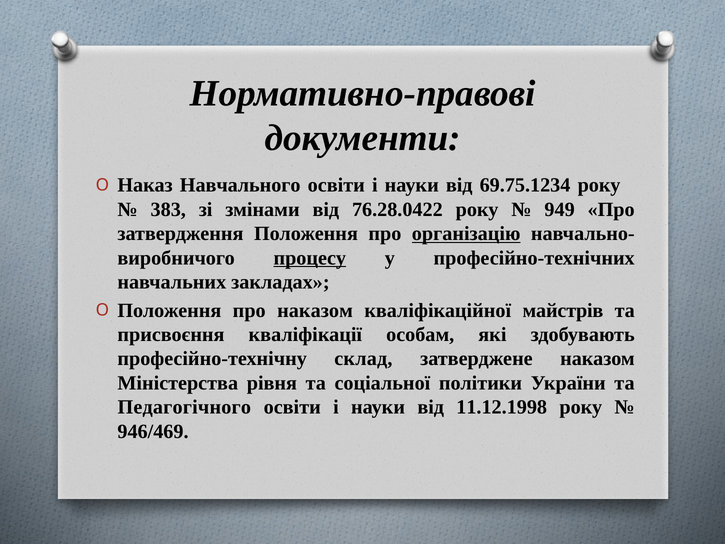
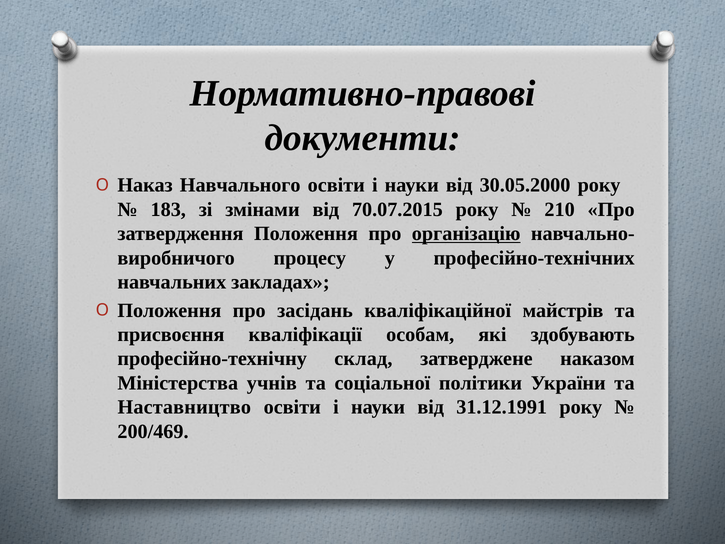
69.75.1234: 69.75.1234 -> 30.05.2000 (525, 185)
383: 383 -> 183 (168, 209)
76.28.0422: 76.28.0422 -> 70.07.2015 (397, 209)
949: 949 -> 210 (560, 209)
процесу underline: present -> none (310, 258)
про наказом: наказом -> засідань (315, 310)
рівня: рівня -> учнів (272, 383)
Педагогічного: Педагогічного -> Наставництво (184, 407)
11.12.1998: 11.12.1998 -> 31.12.1991 (502, 407)
946/469: 946/469 -> 200/469 (153, 431)
